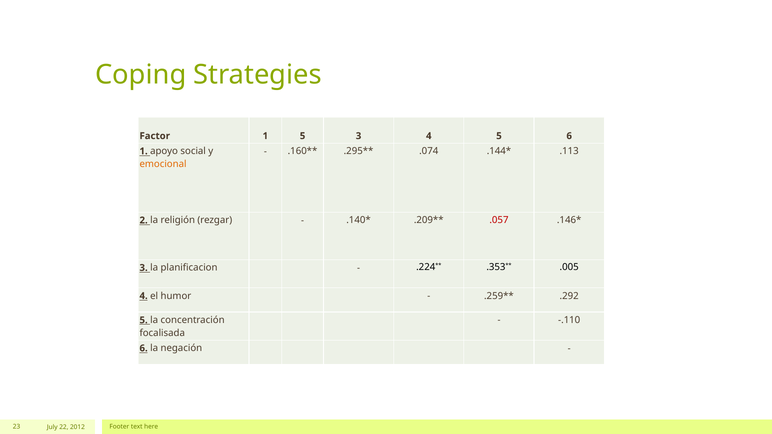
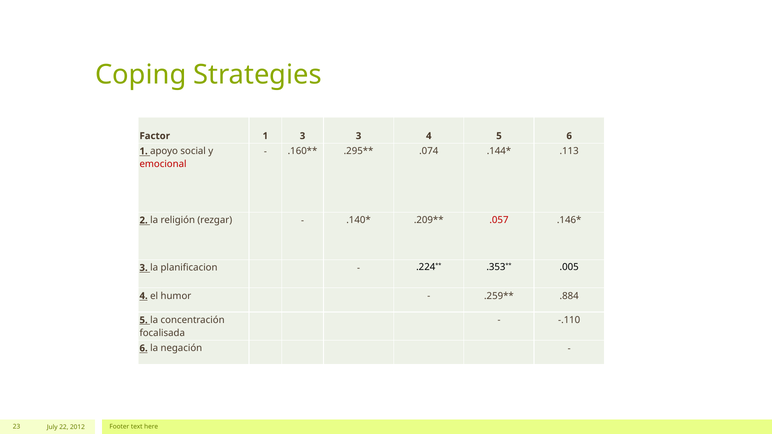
1 5: 5 -> 3 (303, 136)
emocional colour: orange -> red (163, 164)
.292: .292 -> .884 (569, 296)
